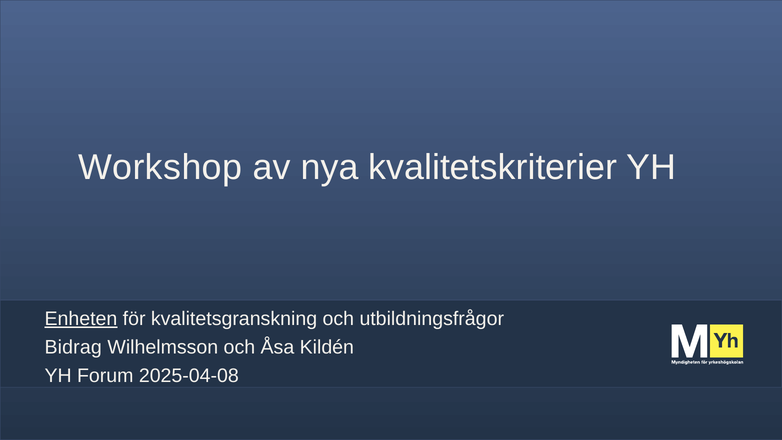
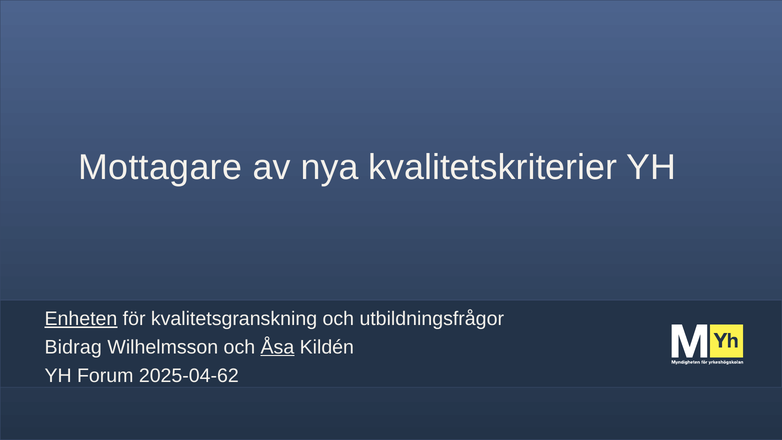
Workshop: Workshop -> Mottagare (160, 167)
Åsa underline: none -> present (277, 347)
2025-04-08: 2025-04-08 -> 2025-04-62 (189, 375)
